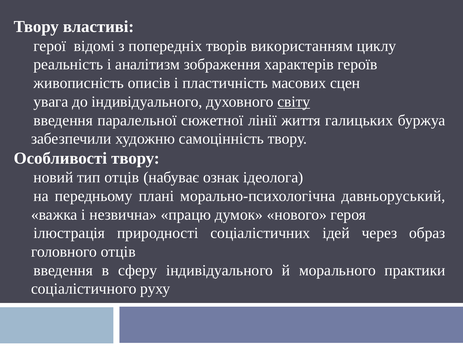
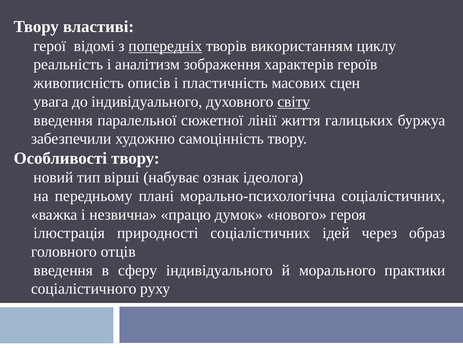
попередніх underline: none -> present (165, 46)
тип отців: отців -> вірші (122, 177)
морально-психологічна давньоруський: давньоруський -> соціалістичних (393, 196)
